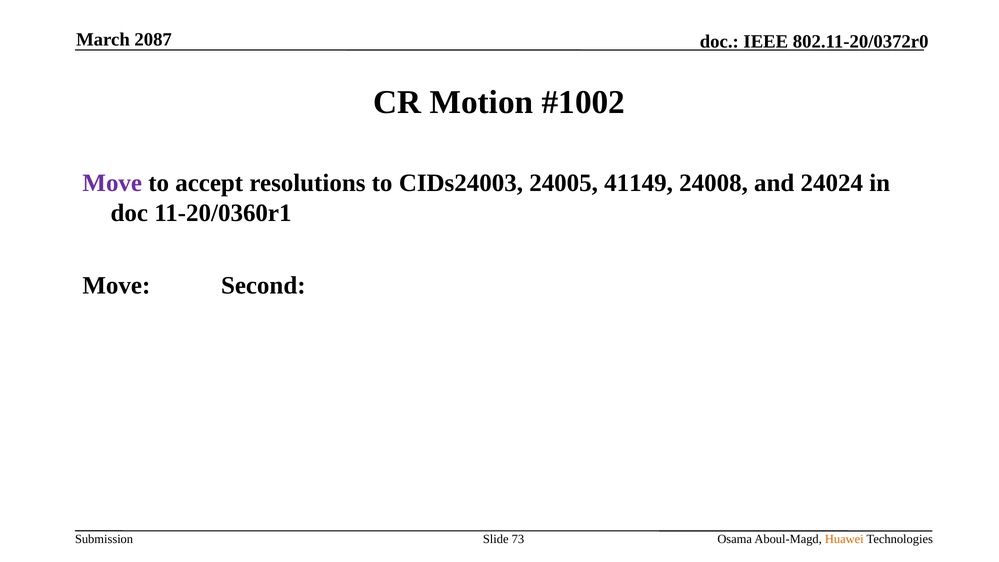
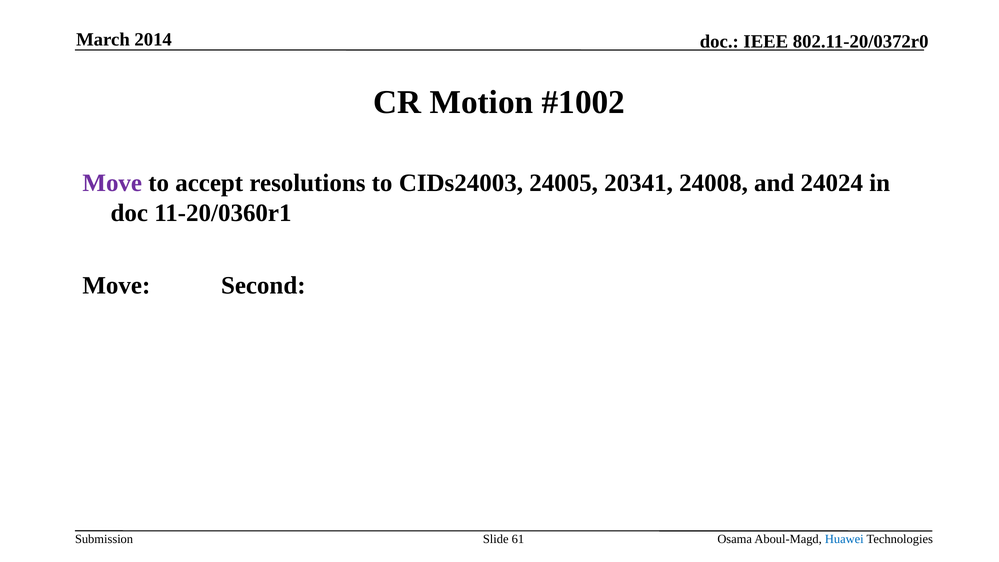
2087: 2087 -> 2014 (153, 40)
41149: 41149 -> 20341 (639, 183)
73: 73 -> 61 (518, 539)
Huawei colour: orange -> blue (844, 539)
